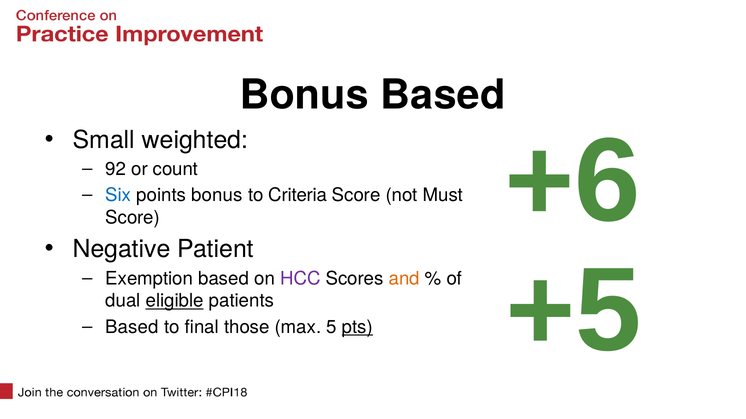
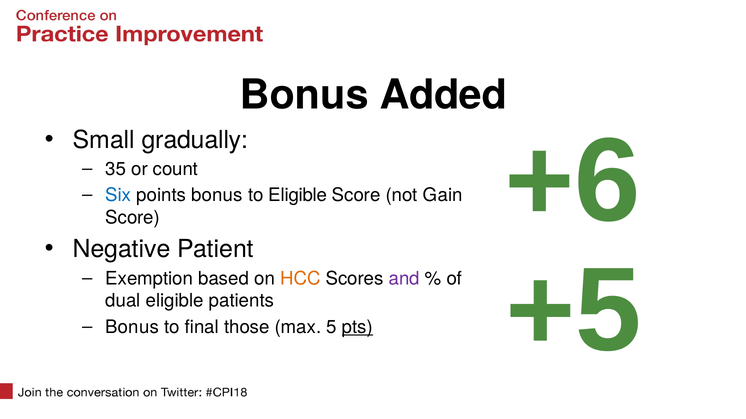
Bonus Based: Based -> Added (443, 95)
weighted: weighted -> gradually (195, 140)
92: 92 -> 35 (116, 170)
to Criteria: Criteria -> Eligible (298, 196)
Must: Must -> Gain (443, 196)
HCC colour: purple -> orange (300, 279)
and colour: orange -> purple (404, 279)
eligible underline: present -> none (175, 301)
Based: Based -> Bonus (132, 327)
